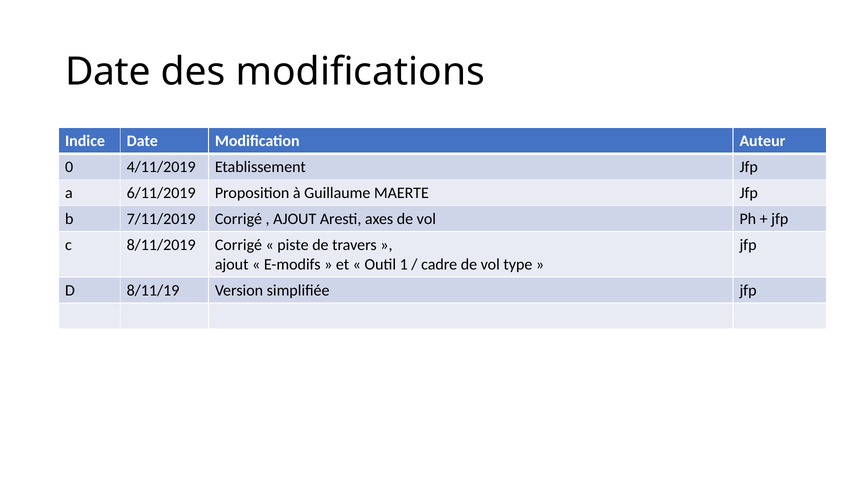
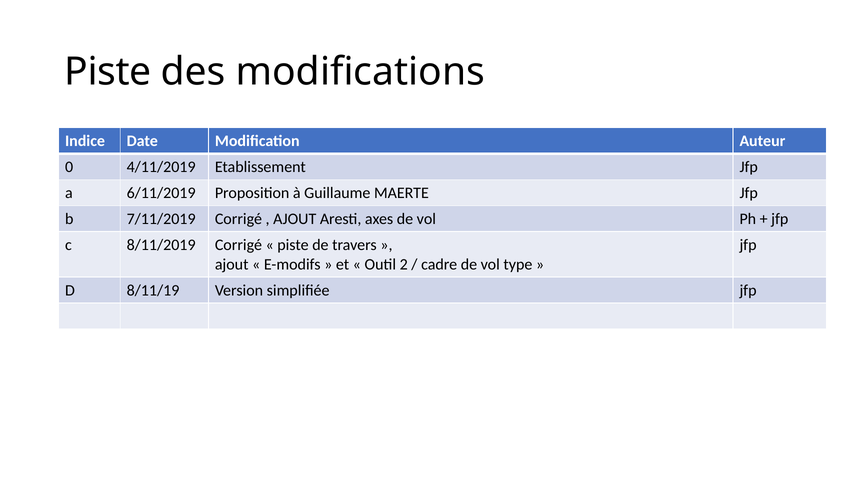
Date: Date -> Piste (108, 72)
1: 1 -> 2 (404, 264)
